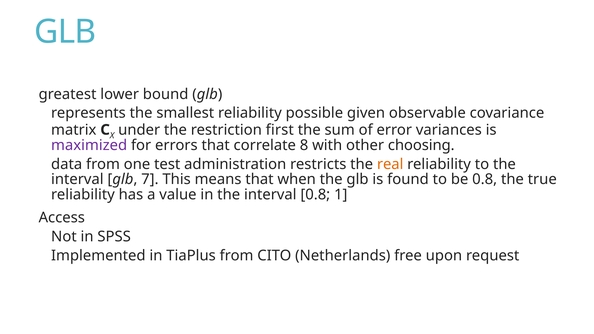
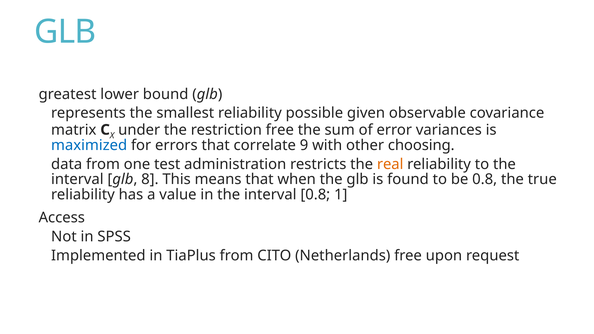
restriction first: first -> free (280, 130)
maximized colour: purple -> blue (89, 145)
8: 8 -> 9 (304, 145)
7: 7 -> 8 (150, 179)
